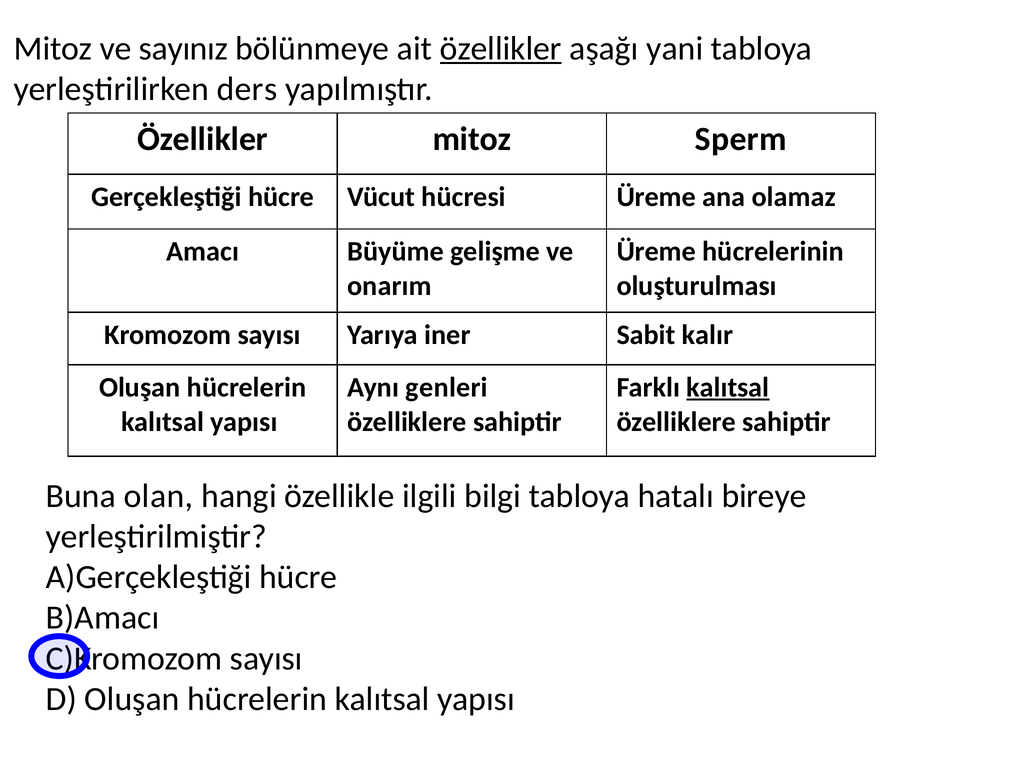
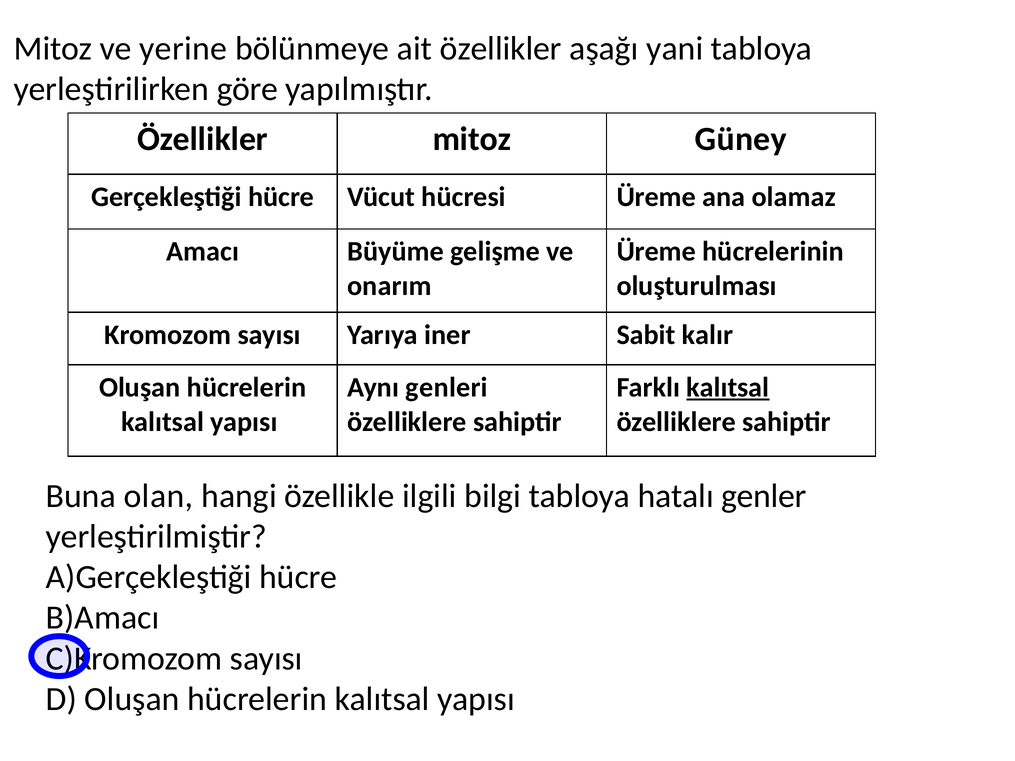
sayınız: sayınız -> yerine (183, 49)
özellikler underline: present -> none (501, 49)
ders: ders -> göre (247, 89)
Sperm: Sperm -> Güney (741, 139)
bireye: bireye -> genler (764, 496)
